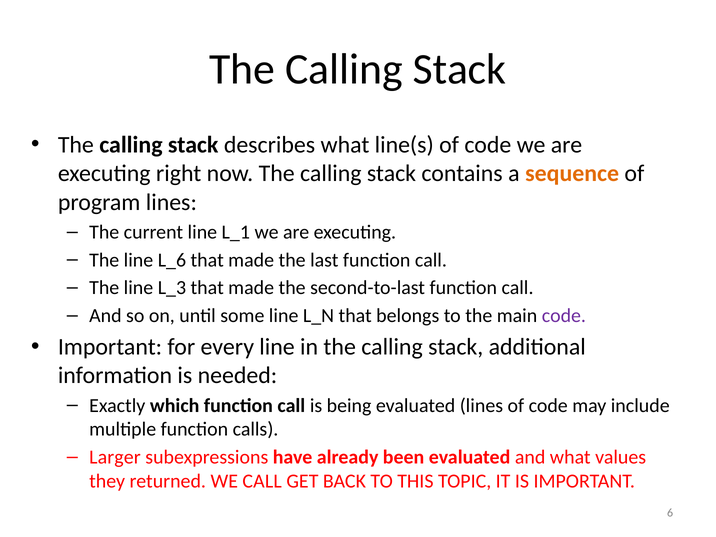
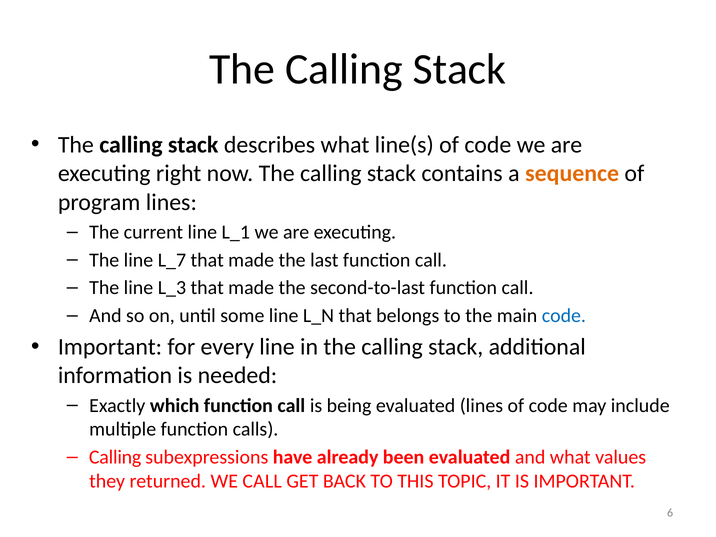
L_6: L_6 -> L_7 (172, 260)
code colour: purple -> blue (564, 316)
Larger: Larger -> Calling (115, 457)
